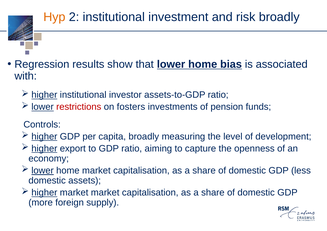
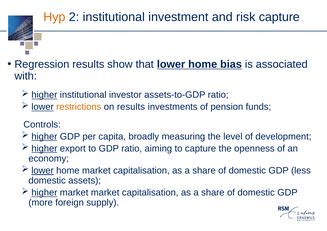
risk broadly: broadly -> capture (279, 17)
restrictions colour: red -> orange (79, 107)
on fosters: fosters -> results (131, 107)
